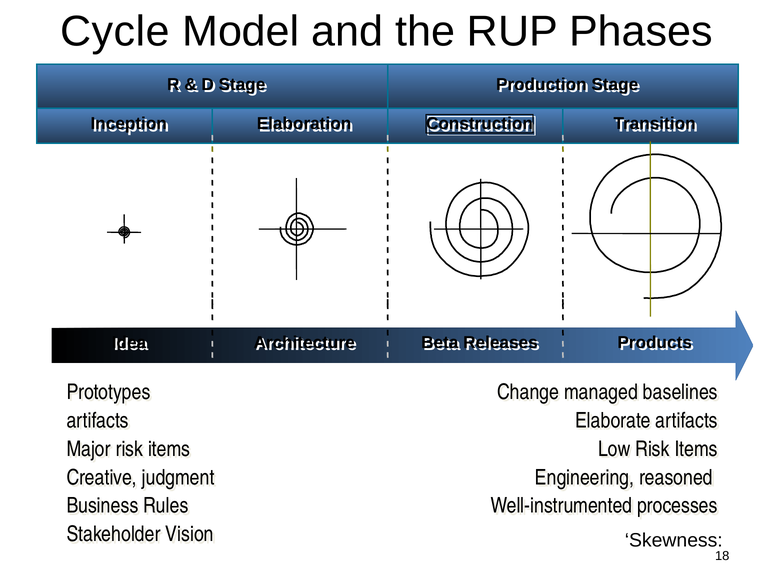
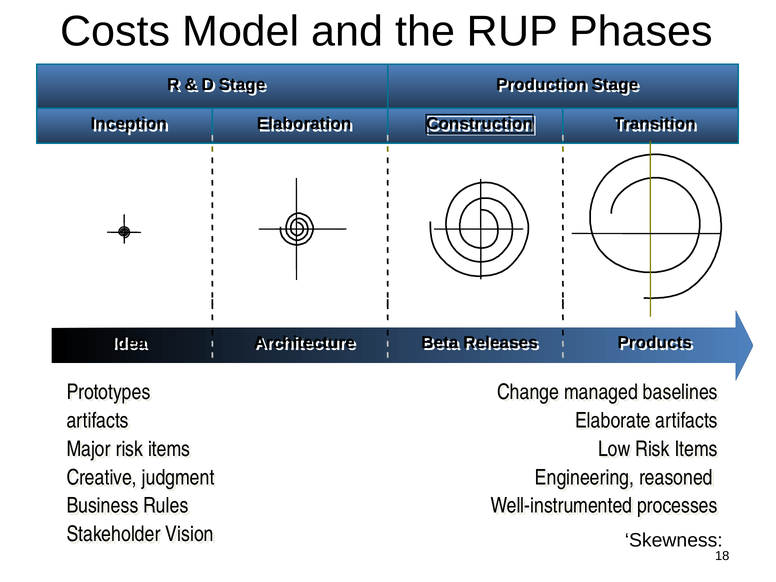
Cycle: Cycle -> Costs (115, 31)
